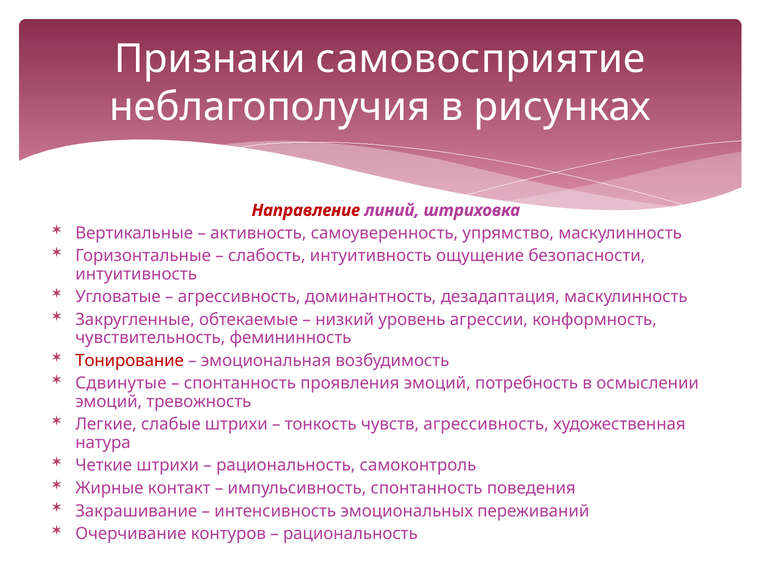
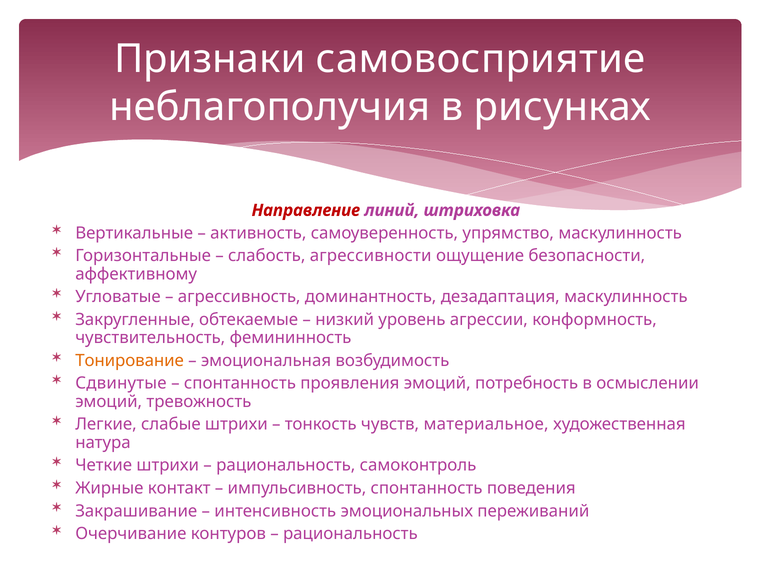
слабость интуитивность: интуитивность -> агрессивности (371, 256)
интуитивность: интуитивность -> аффективному (136, 274)
Тонирование colour: red -> orange (130, 361)
чувств агрессивность: агрессивность -> материальное (486, 424)
